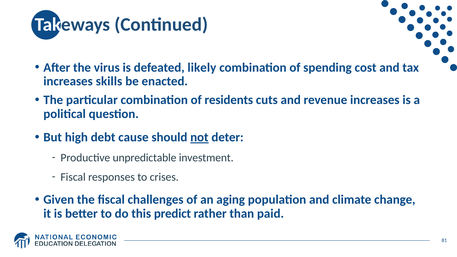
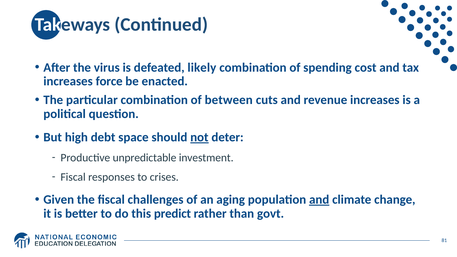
skills: skills -> force (109, 81)
residents: residents -> between (229, 100)
cause: cause -> space (133, 137)
and underline: none -> present (319, 200)
paid: paid -> govt (271, 214)
